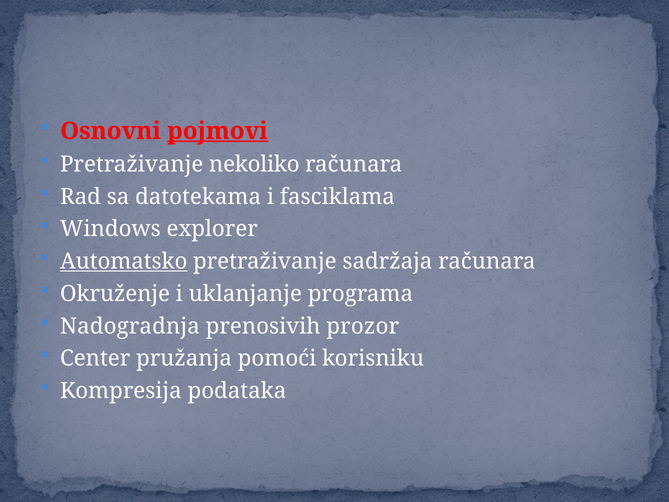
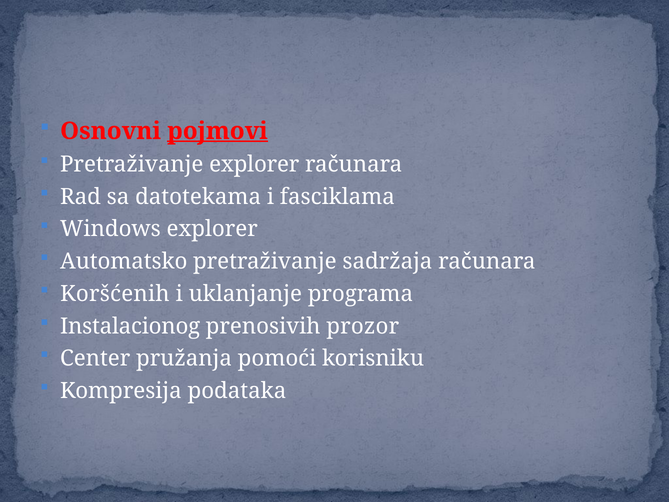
Pretraživanje nekoliko: nekoliko -> explorer (254, 164)
Automatsko underline: present -> none (124, 261)
Okruženje: Okruženje -> Koršćenih (115, 294)
Nadogradnja: Nadogradnja -> Instalacionog (130, 326)
